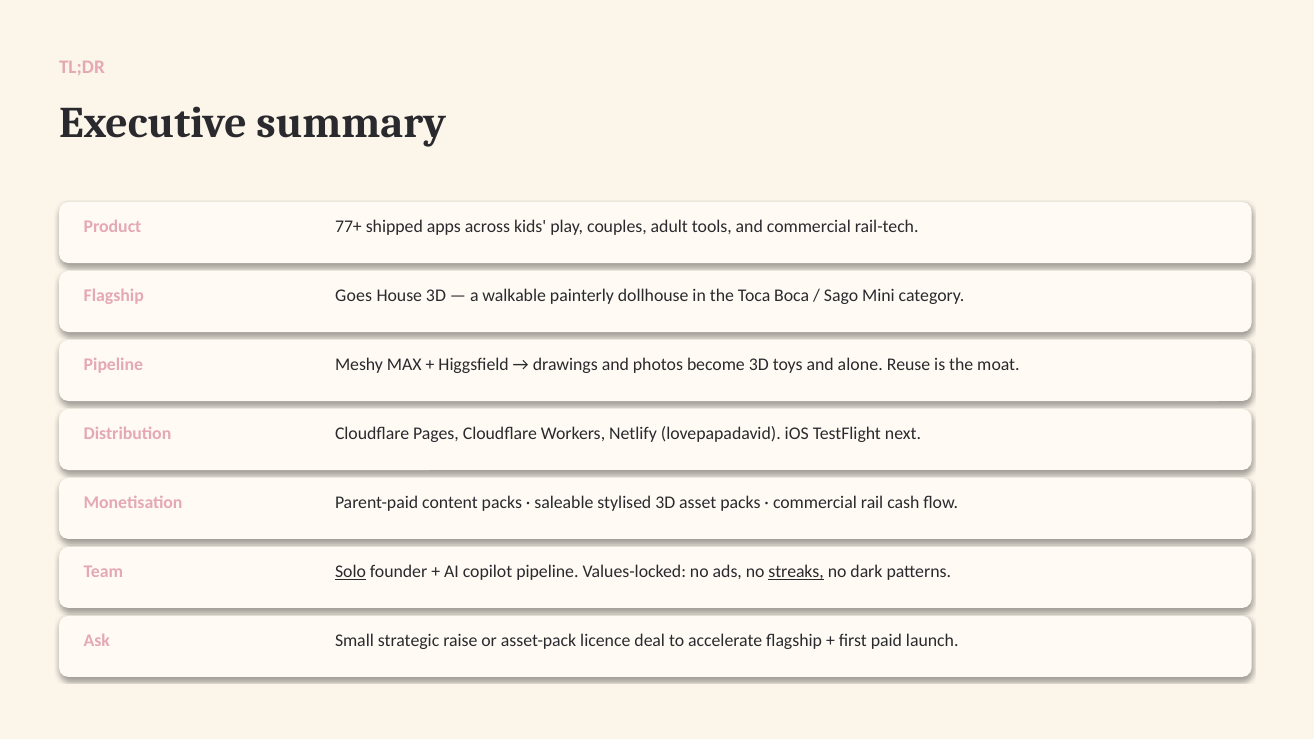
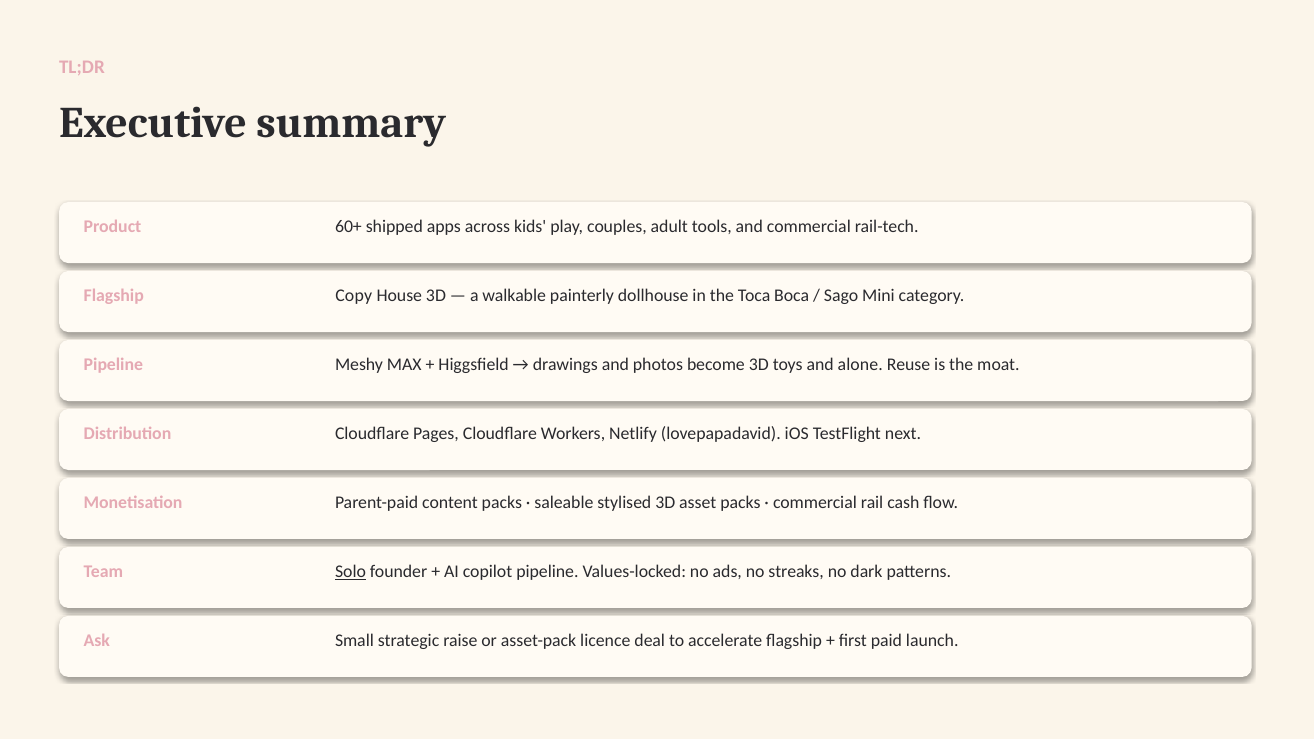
77+: 77+ -> 60+ (348, 227)
Goes: Goes -> Copy (354, 296)
streaks underline: present -> none (796, 572)
